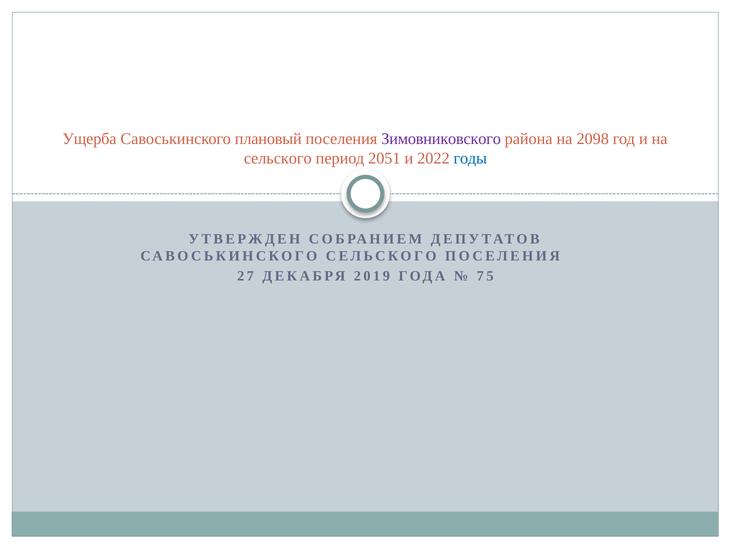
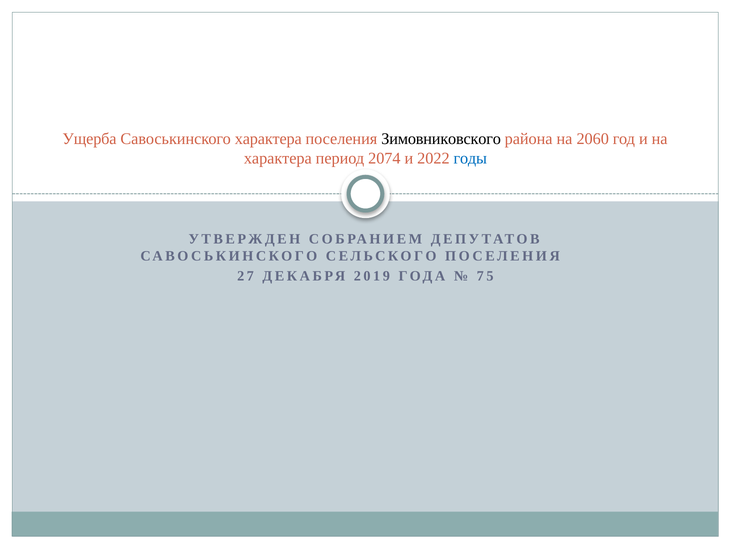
Савоськинского плановый: плановый -> характера (268, 139)
Зимовниковского colour: purple -> black (441, 139)
2098: 2098 -> 2060 (593, 139)
сельского: сельского -> характера (278, 158)
2051: 2051 -> 2074 (384, 158)
